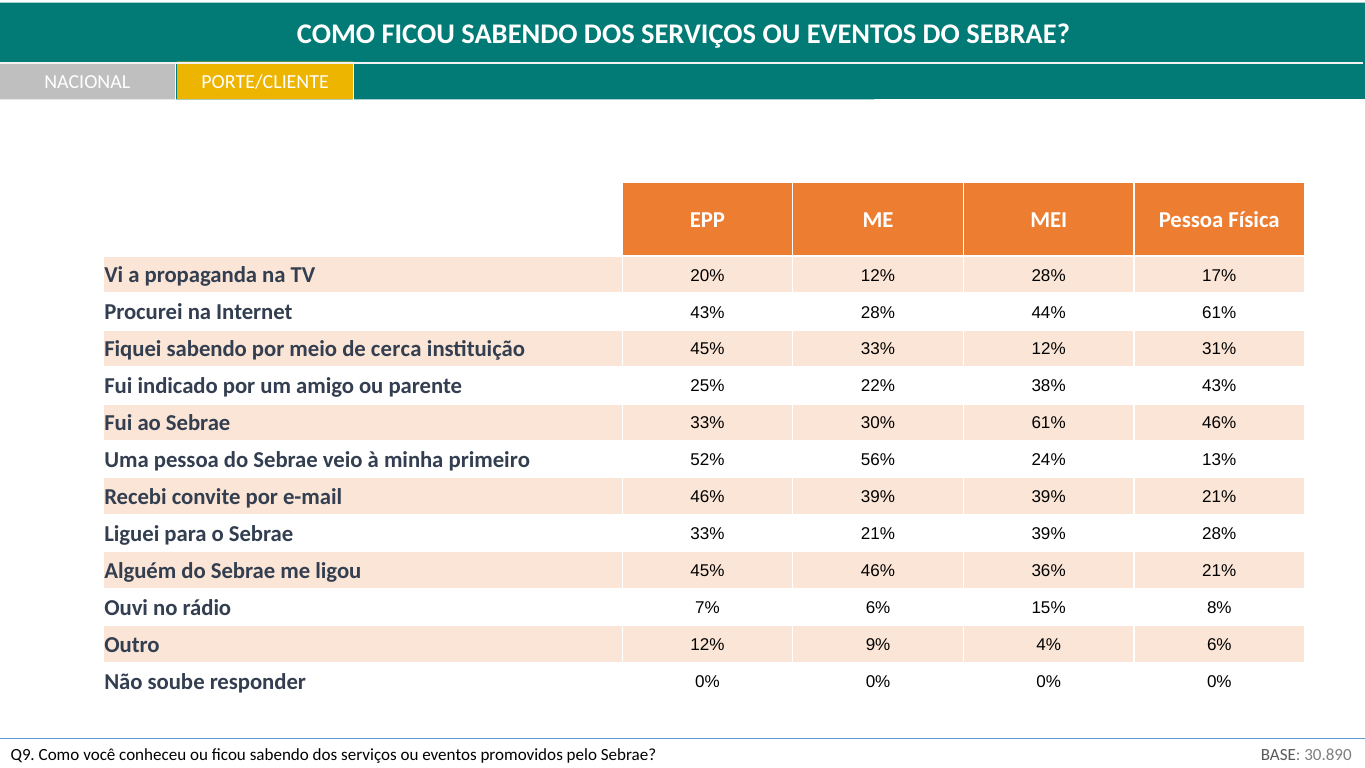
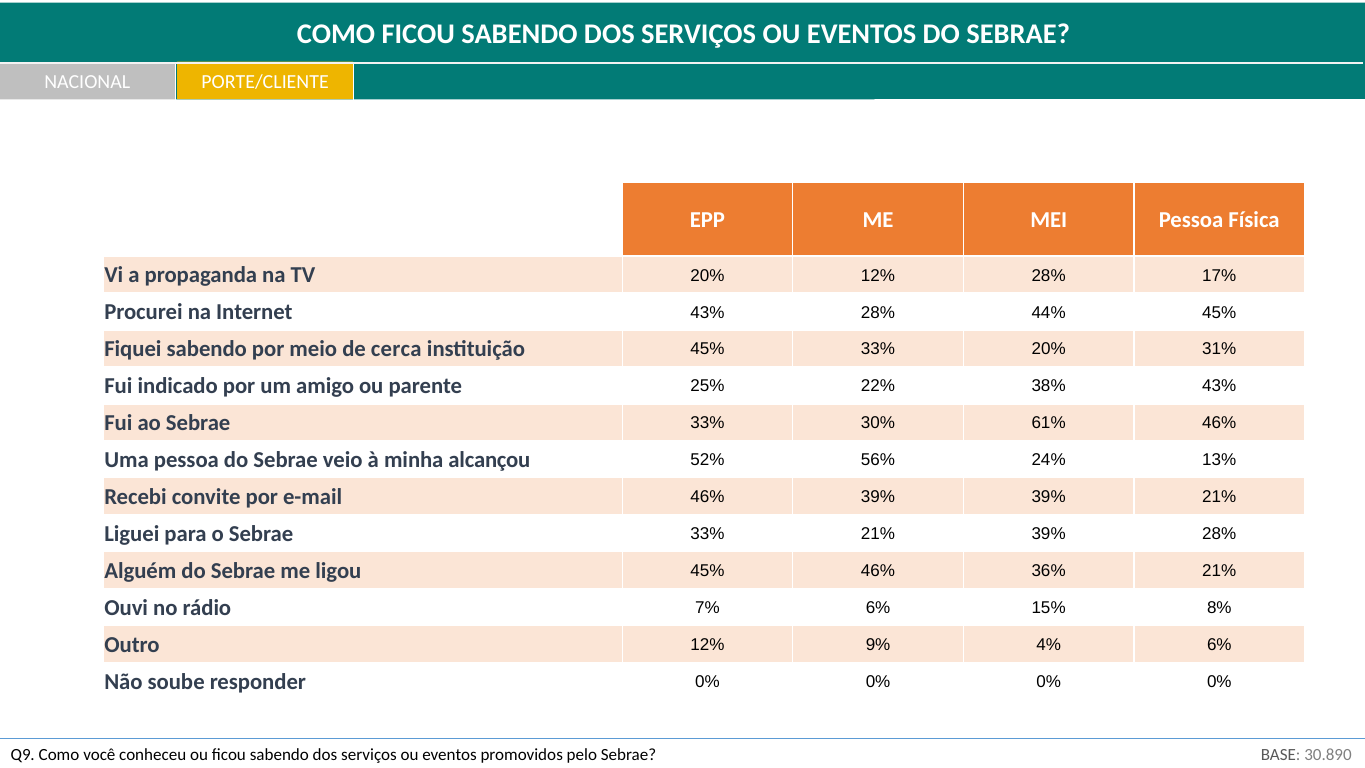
44% 61%: 61% -> 45% (1219, 312)
33% 12%: 12% -> 20% (1049, 349)
primeiro: primeiro -> alcançou (489, 460)
